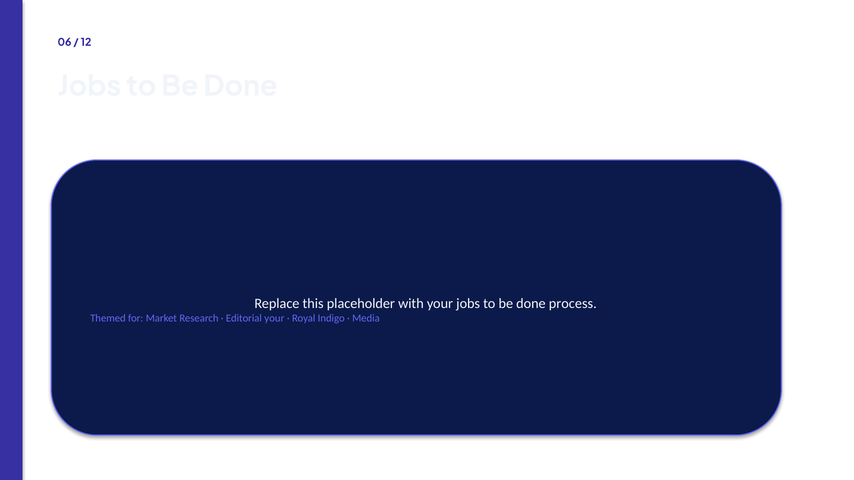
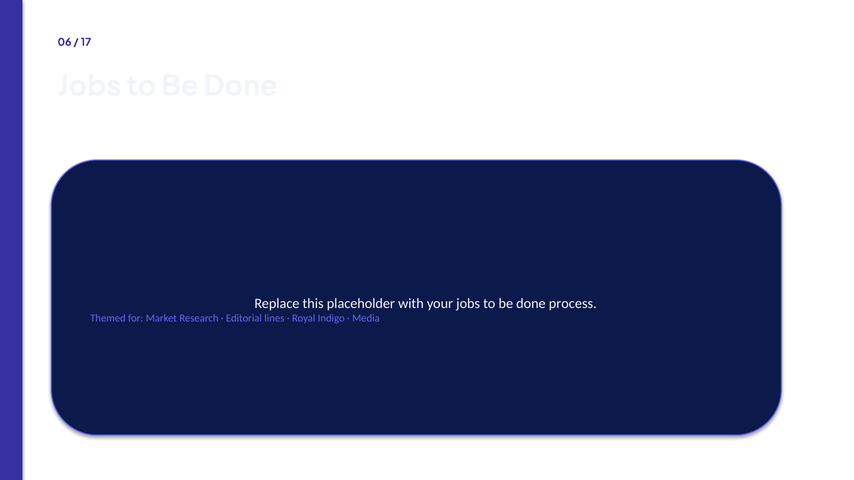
12: 12 -> 17 (86, 42)
Editorial your: your -> lines (274, 318)
